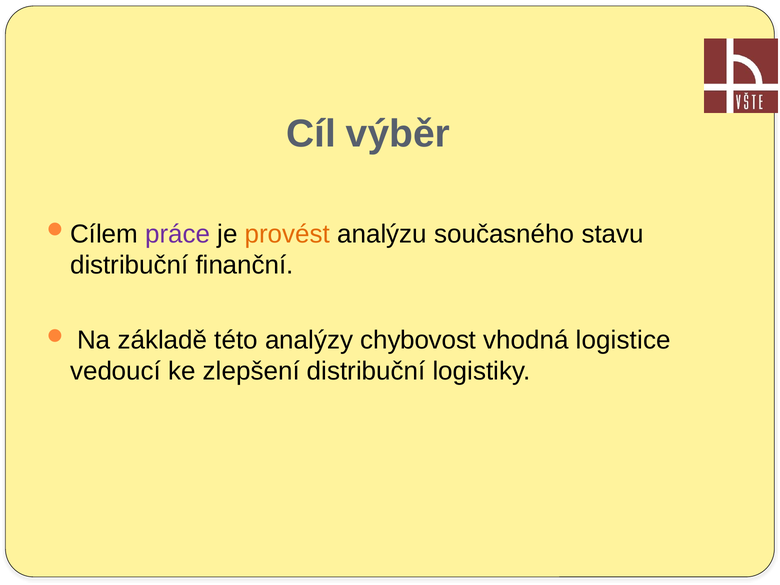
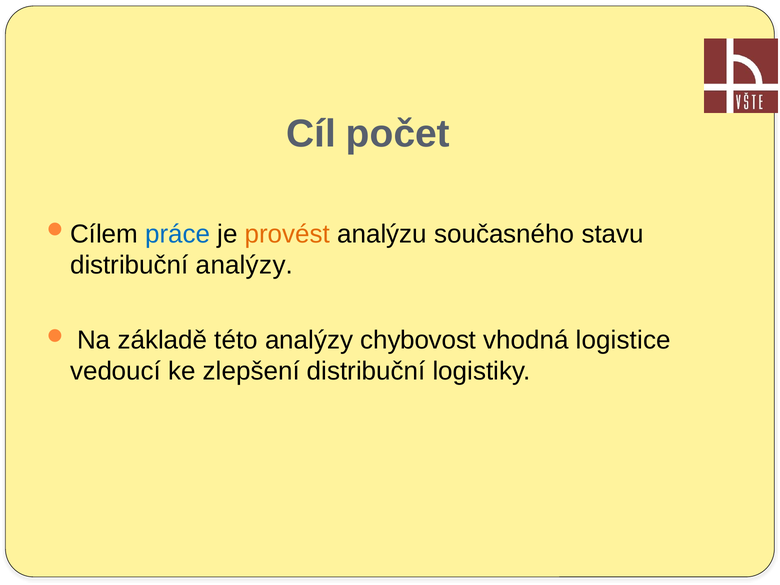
výběr: výběr -> počet (398, 134)
práce colour: purple -> blue (178, 234)
distribuční finanční: finanční -> analýzy (244, 265)
